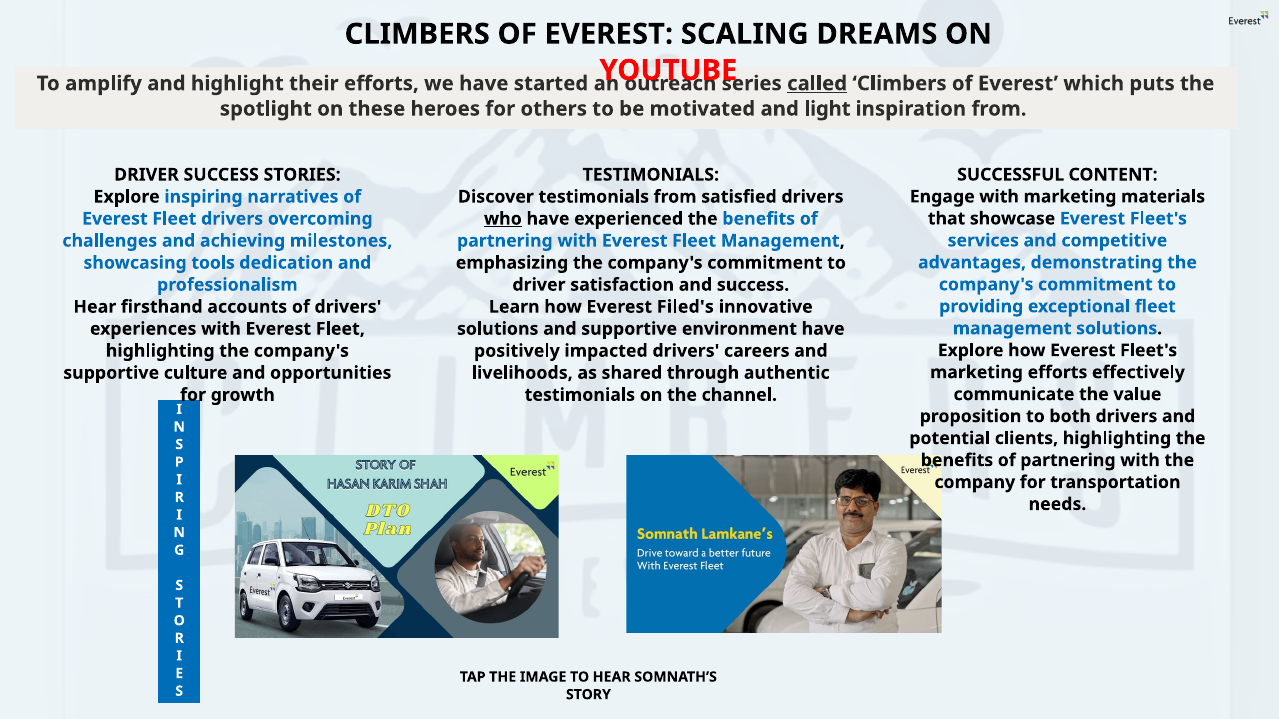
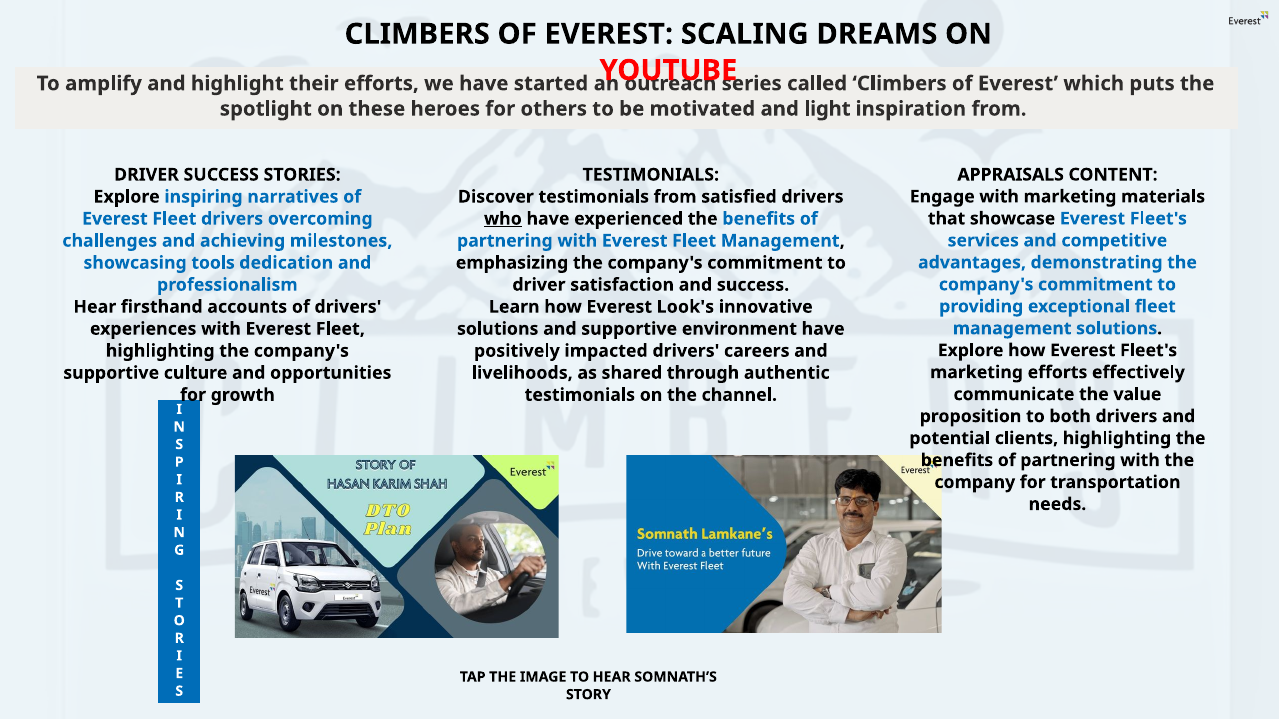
called underline: present -> none (817, 84)
SUCCESSFUL: SUCCESSFUL -> APPRAISALS (1011, 175)
Filed's: Filed's -> Look's (685, 307)
